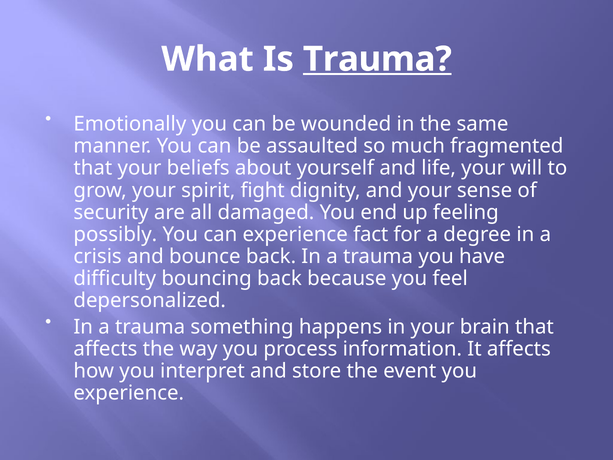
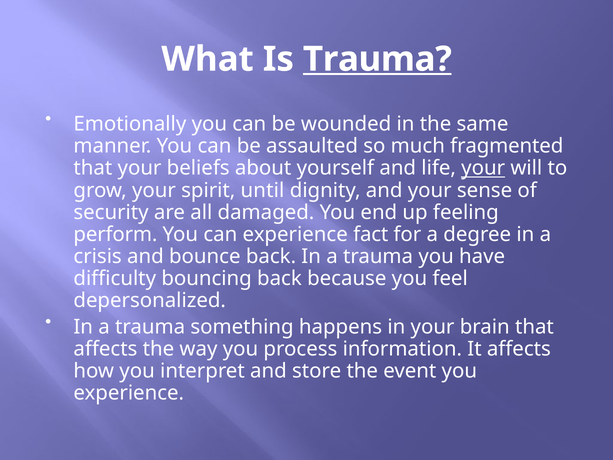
your underline: none -> present (483, 168)
fight: fight -> until (262, 190)
possibly: possibly -> perform (115, 234)
